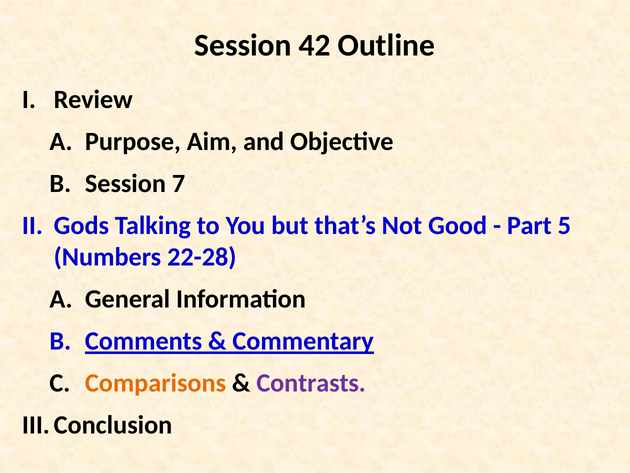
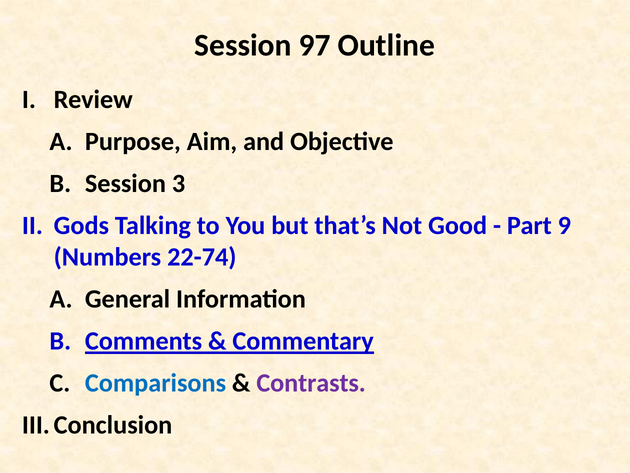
42: 42 -> 97 (315, 45)
7: 7 -> 3 (179, 183)
5: 5 -> 9 (564, 225)
22-28: 22-28 -> 22-74 (202, 257)
Comparisons colour: orange -> blue (156, 383)
